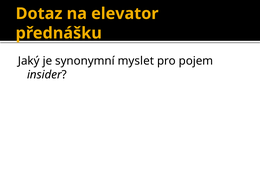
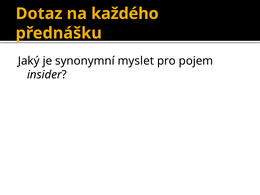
elevator: elevator -> každého (125, 14)
